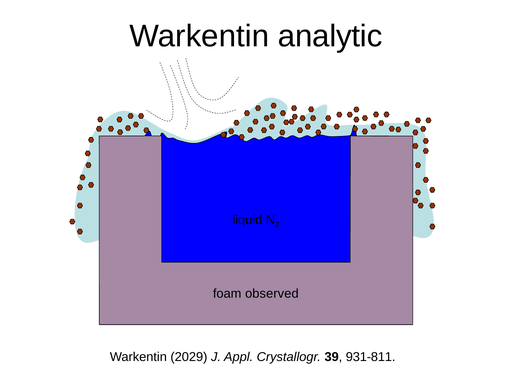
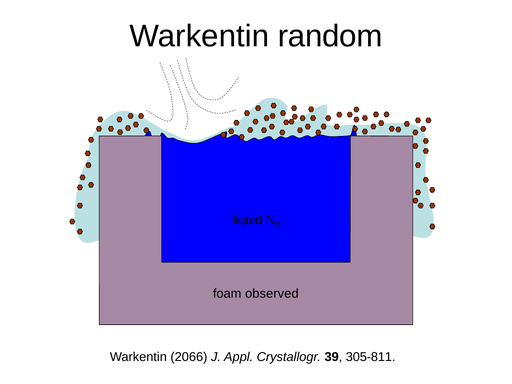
analytic: analytic -> random (330, 36)
2029: 2029 -> 2066 (189, 357)
931-811: 931-811 -> 305-811 (371, 357)
